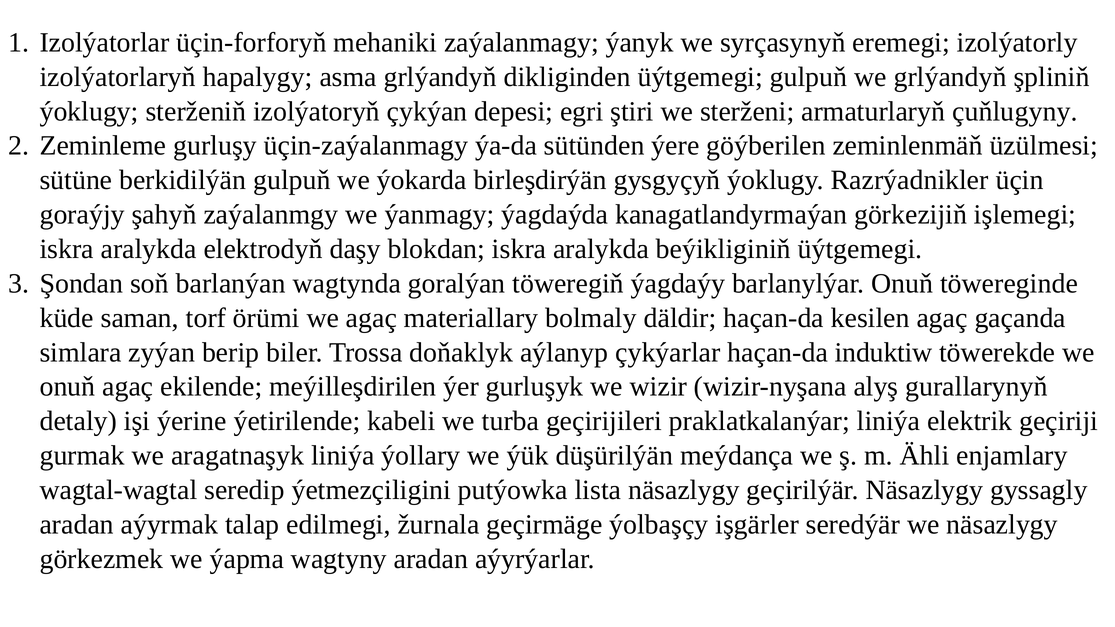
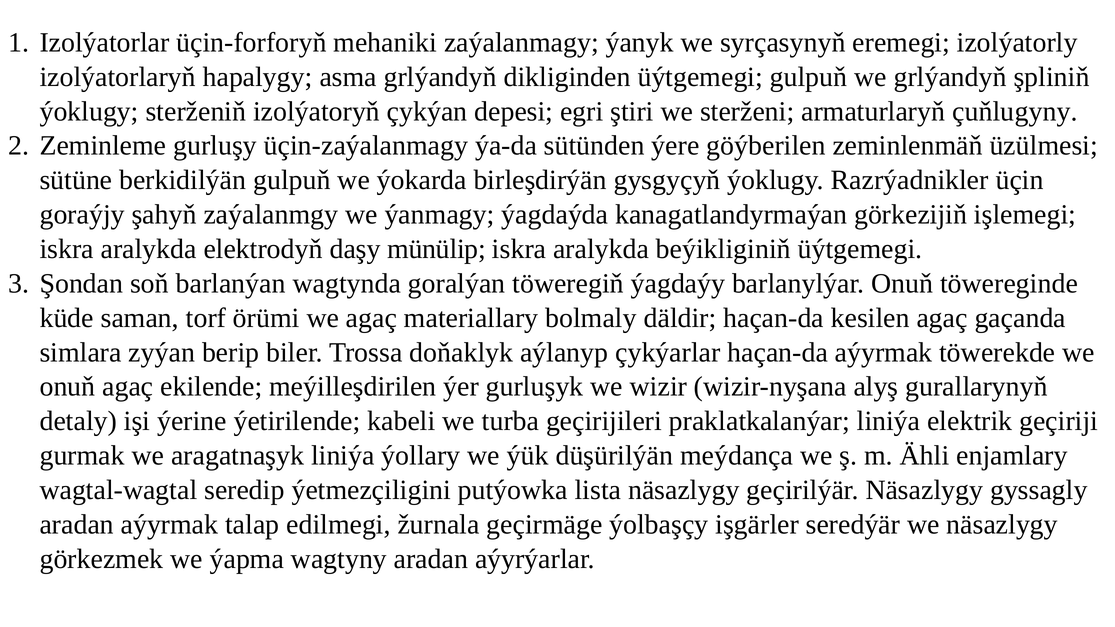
blokdan: blokdan -> münülip (437, 249)
haçan-da induktiw: induktiw -> aýyrmak (884, 352)
